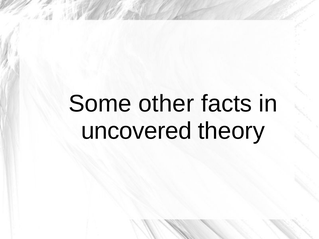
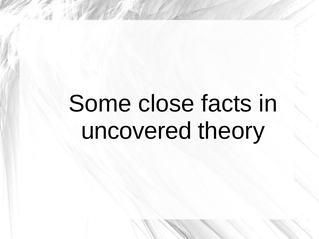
other: other -> close (166, 104)
